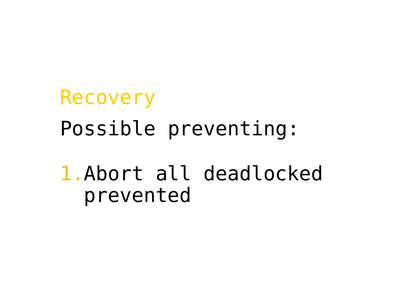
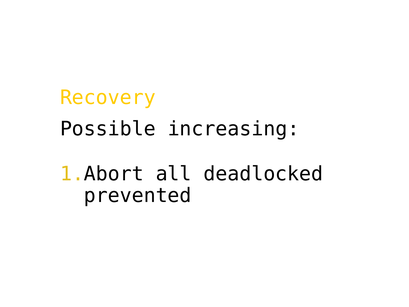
preventing: preventing -> increasing (234, 129)
